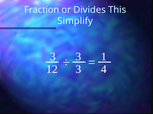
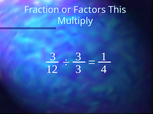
Divides: Divides -> Factors (90, 10)
Simplify: Simplify -> Multiply (75, 21)
